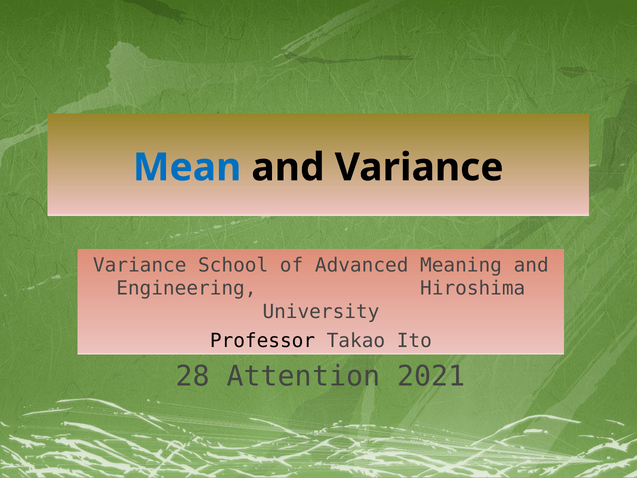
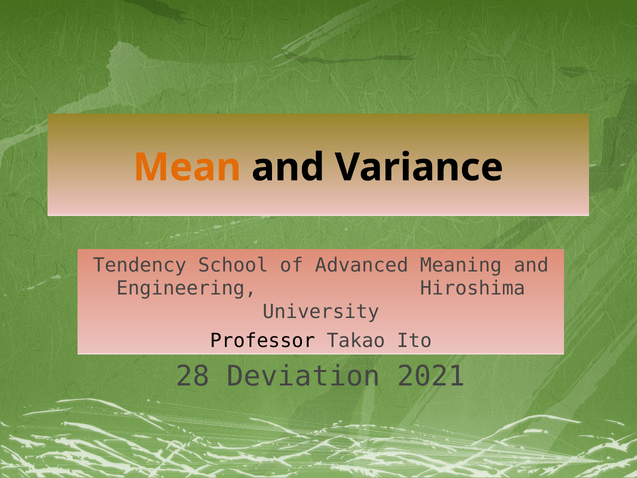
Mean colour: blue -> orange (187, 167)
Variance: Variance -> Tendency (140, 265)
Attention: Attention -> Deviation (304, 376)
